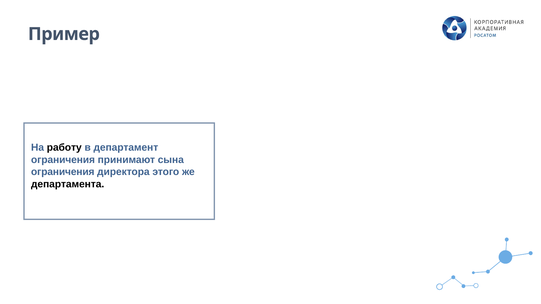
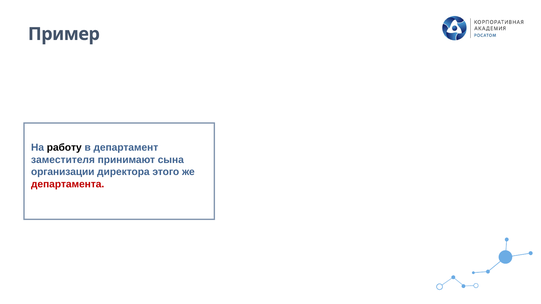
ограничения: ограничения -> заместителя (63, 160)
ограничения: ограничения -> организации (63, 172)
департамента colour: black -> red (68, 184)
